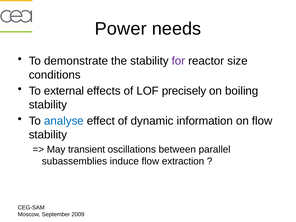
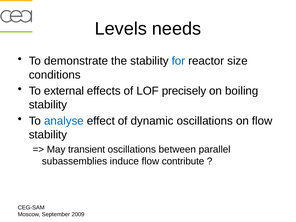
Power: Power -> Levels (121, 29)
for colour: purple -> blue (178, 61)
dynamic information: information -> oscillations (205, 121)
extraction: extraction -> contribute (183, 161)
